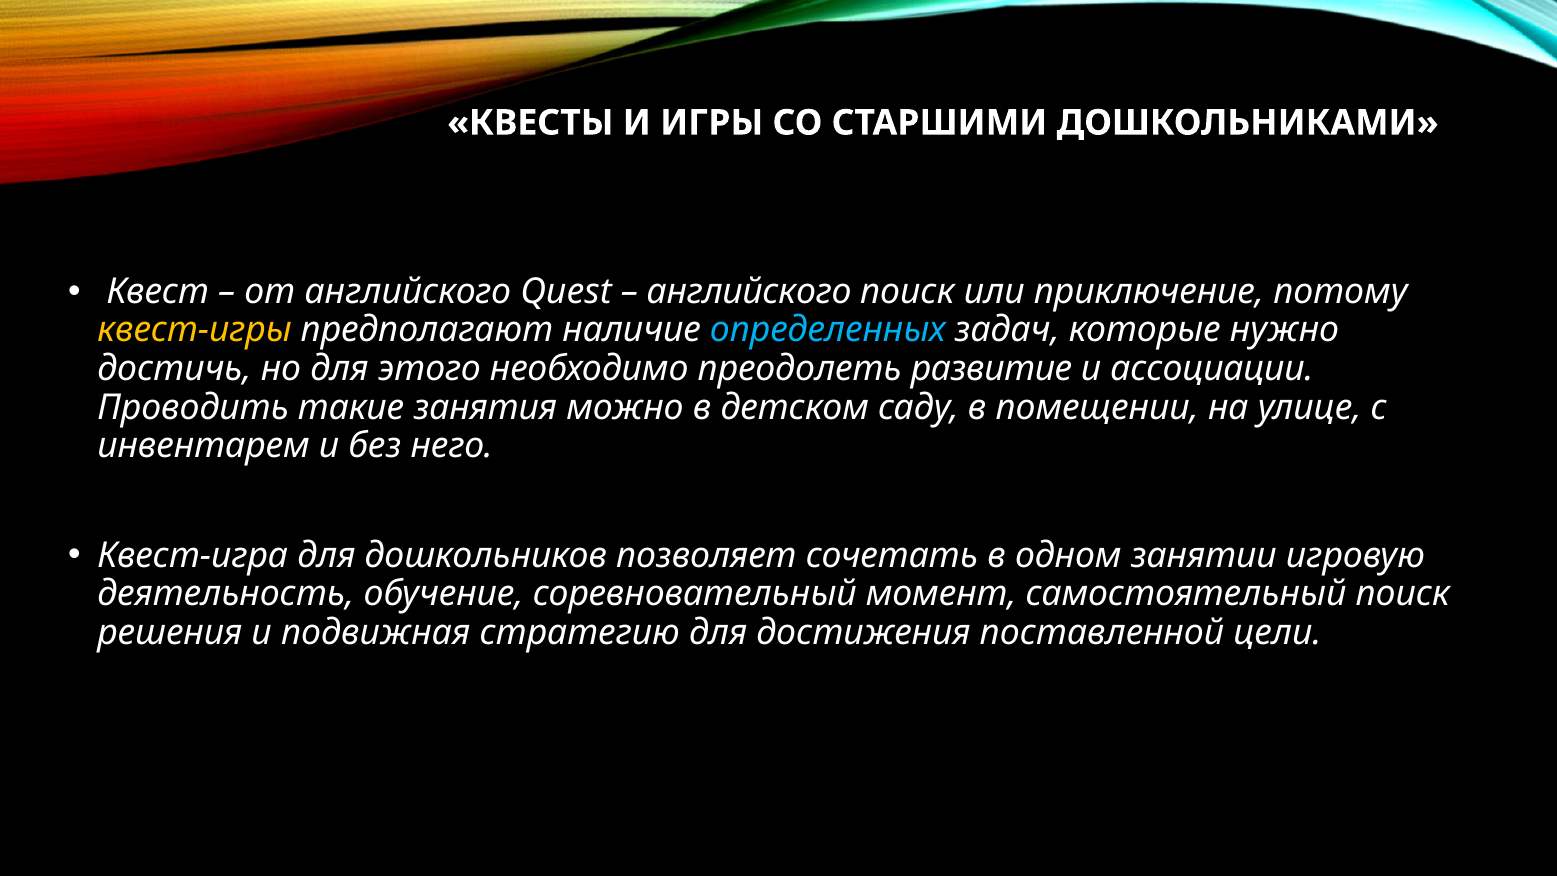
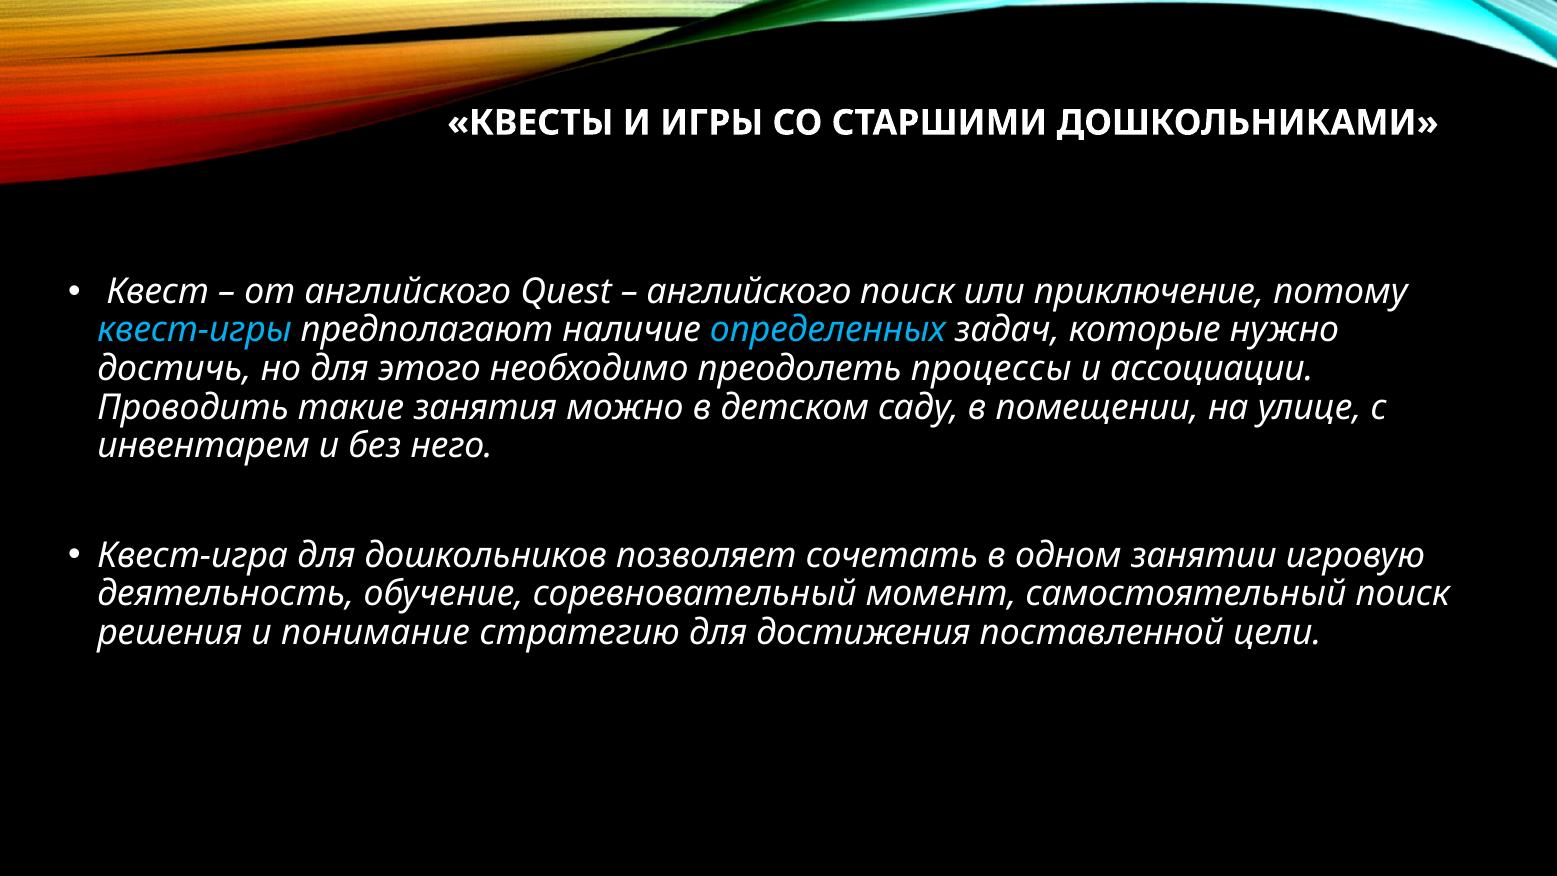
квест-игры colour: yellow -> light blue (195, 330)
развитие: развитие -> процессы (991, 369)
подвижная: подвижная -> понимание (376, 632)
